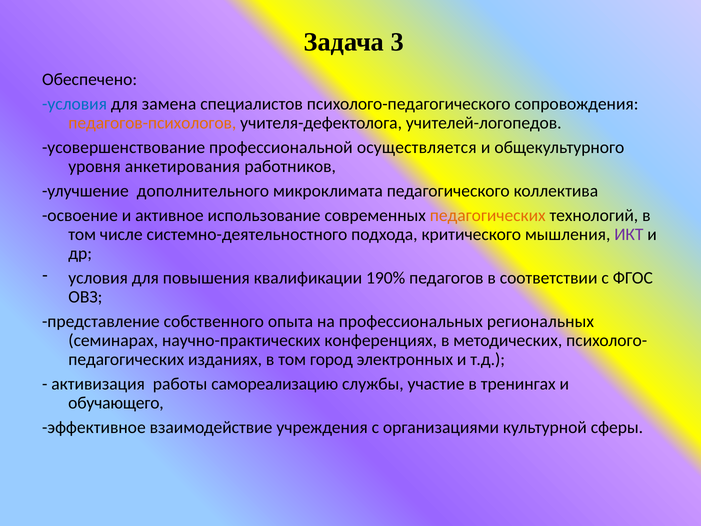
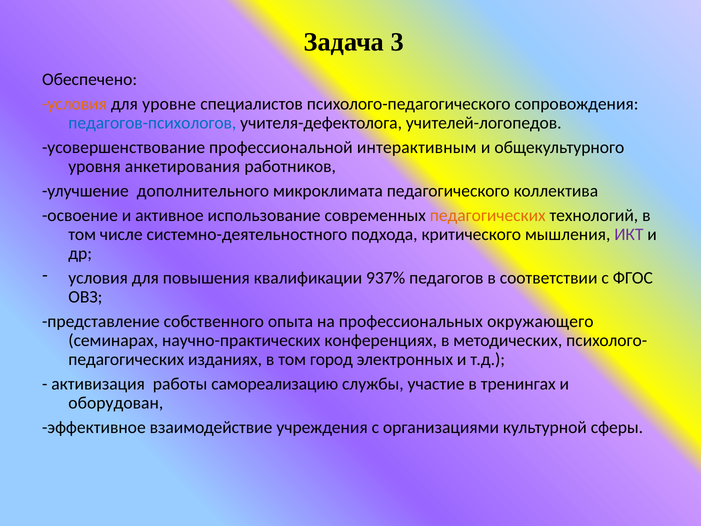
условия colour: blue -> orange (75, 104)
замена: замена -> уровне (169, 104)
педагогов-психологов colour: orange -> blue (152, 123)
осуществляется: осуществляется -> интерактивным (417, 147)
190%: 190% -> 937% (386, 278)
региональных: региональных -> окружающего (540, 321)
обучающего: обучающего -> оборудован (116, 403)
